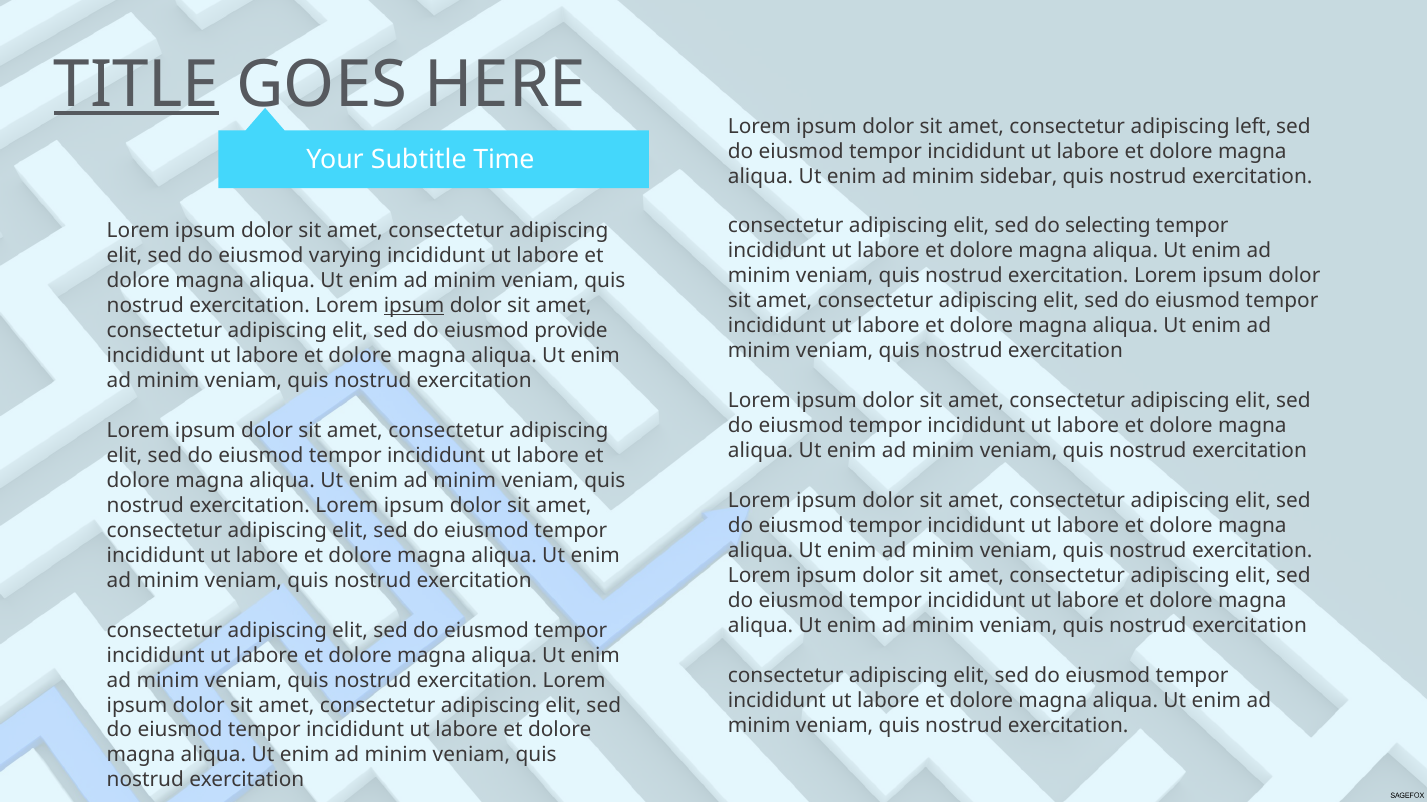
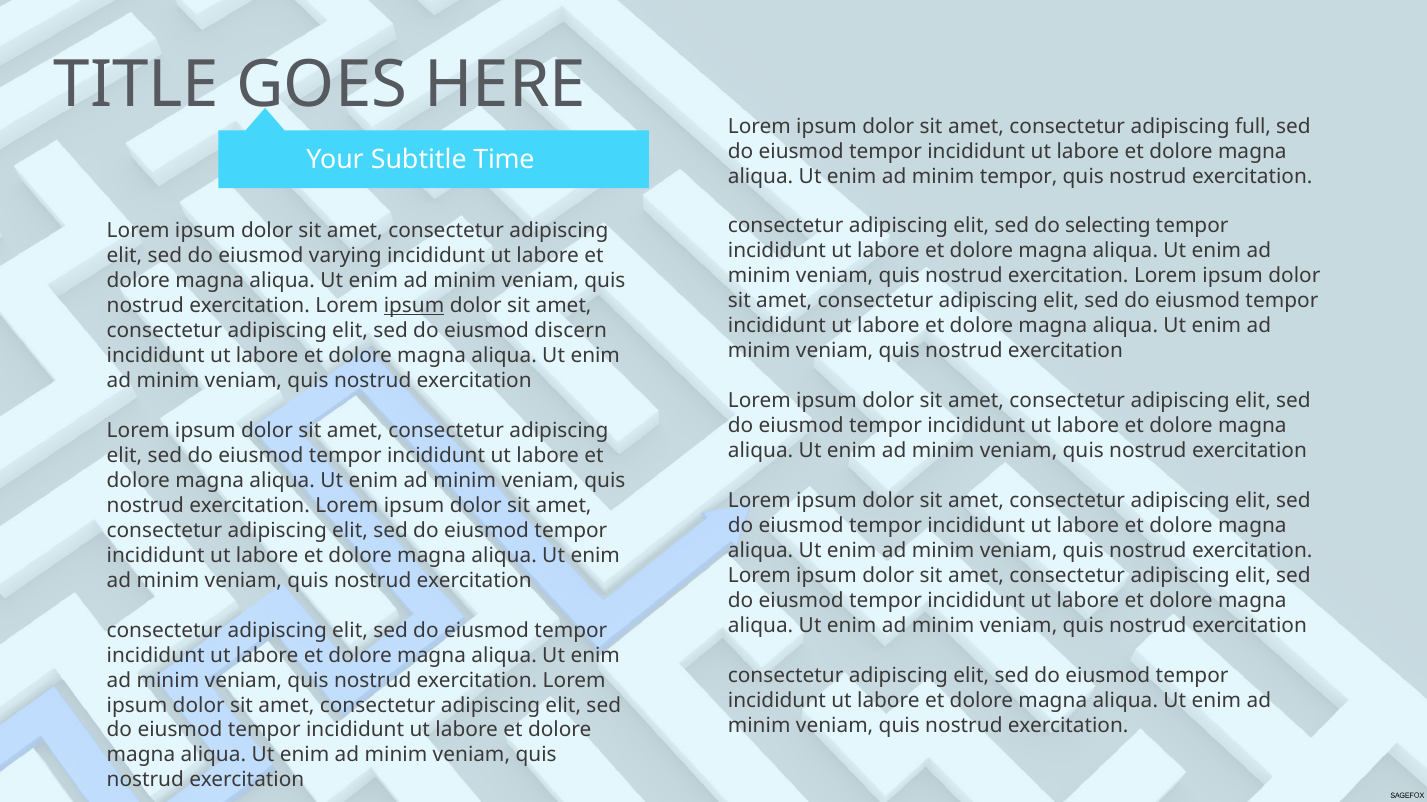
TITLE underline: present -> none (137, 85)
left: left -> full (1253, 126)
minim sidebar: sidebar -> tempor (1019, 176)
provide: provide -> discern (571, 331)
